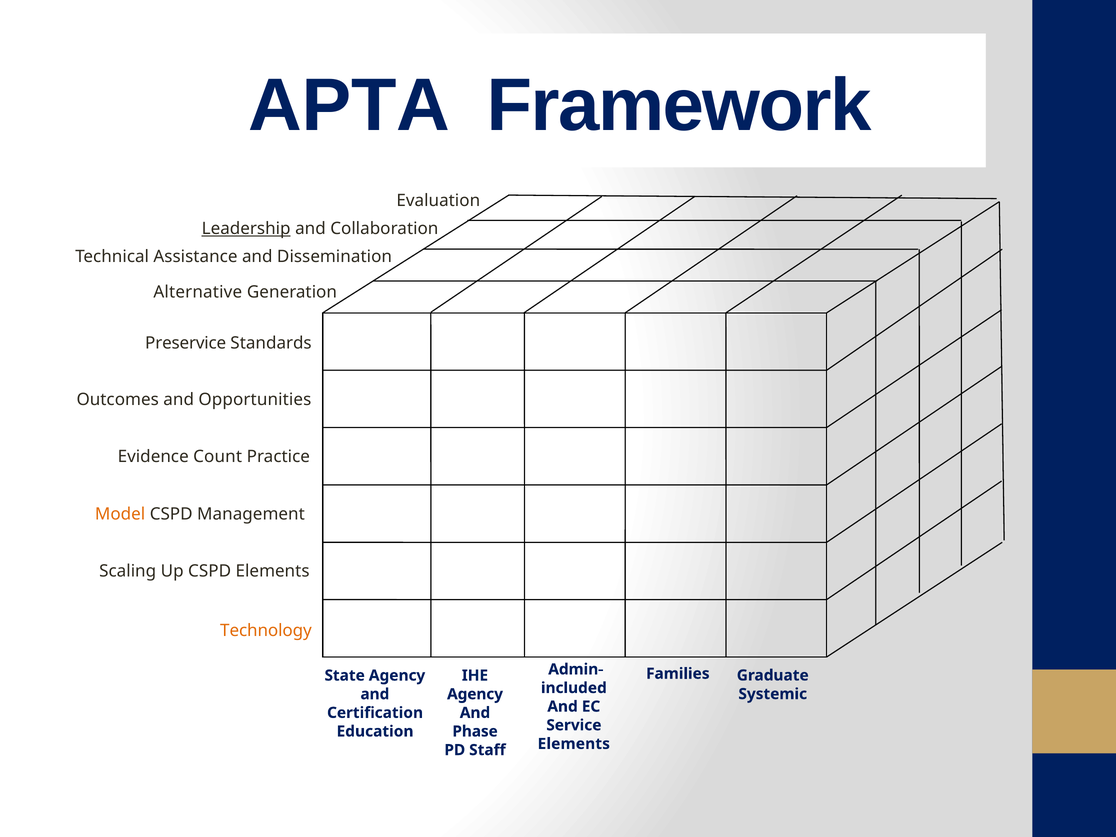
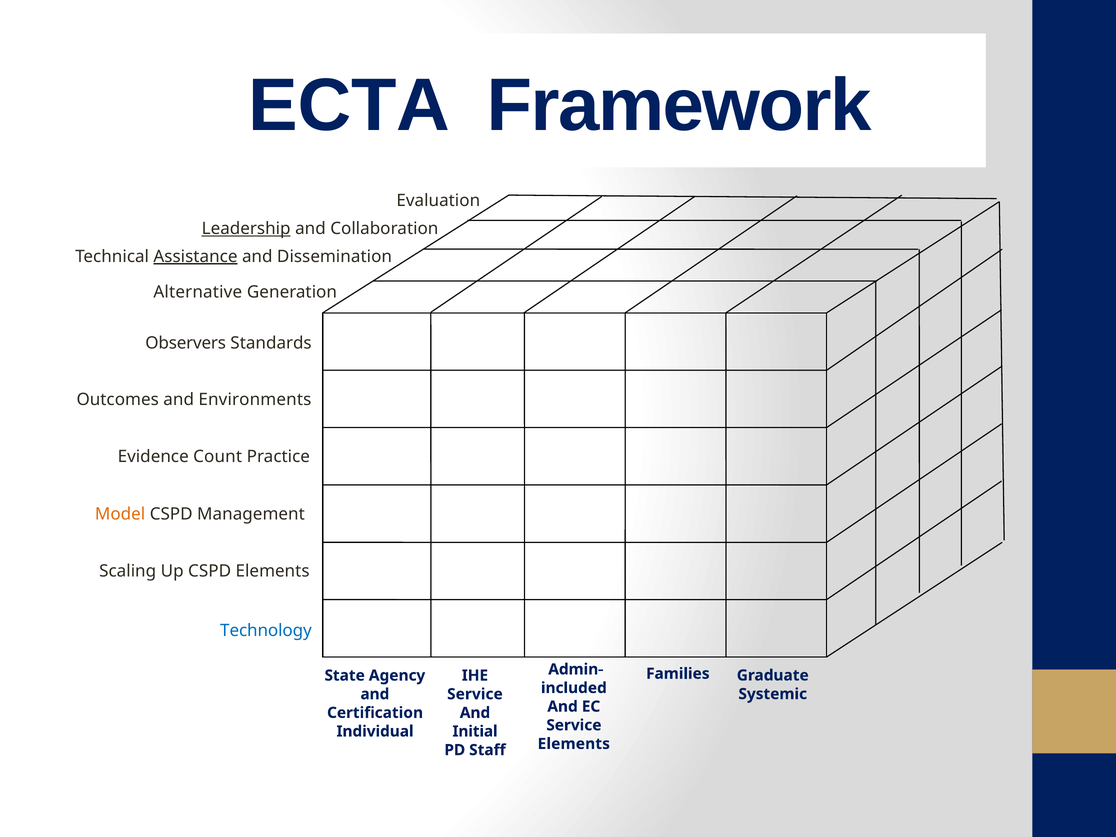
APTA: APTA -> ECTA (349, 106)
Assistance underline: none -> present (195, 256)
Preservice: Preservice -> Observers (186, 343)
Opportunities: Opportunities -> Environments (255, 400)
Technology colour: orange -> blue (266, 631)
Agency: Agency -> Service (475, 694)
Education: Education -> Individual (375, 731)
Phase: Phase -> Initial (475, 731)
